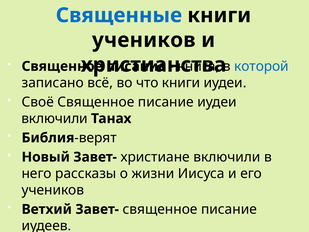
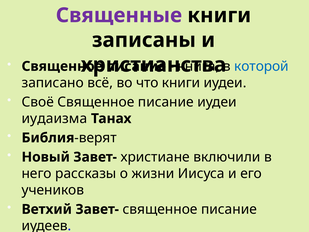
Священные colour: blue -> purple (119, 15)
учеников: учеников -> записаны (144, 40)
включили: включили -> иудаизма (54, 118)
